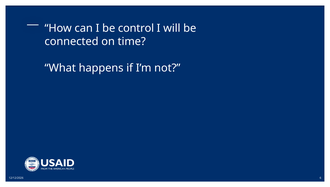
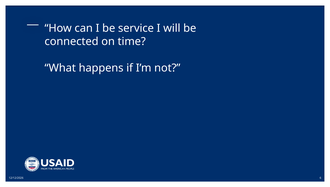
control: control -> service (136, 28)
